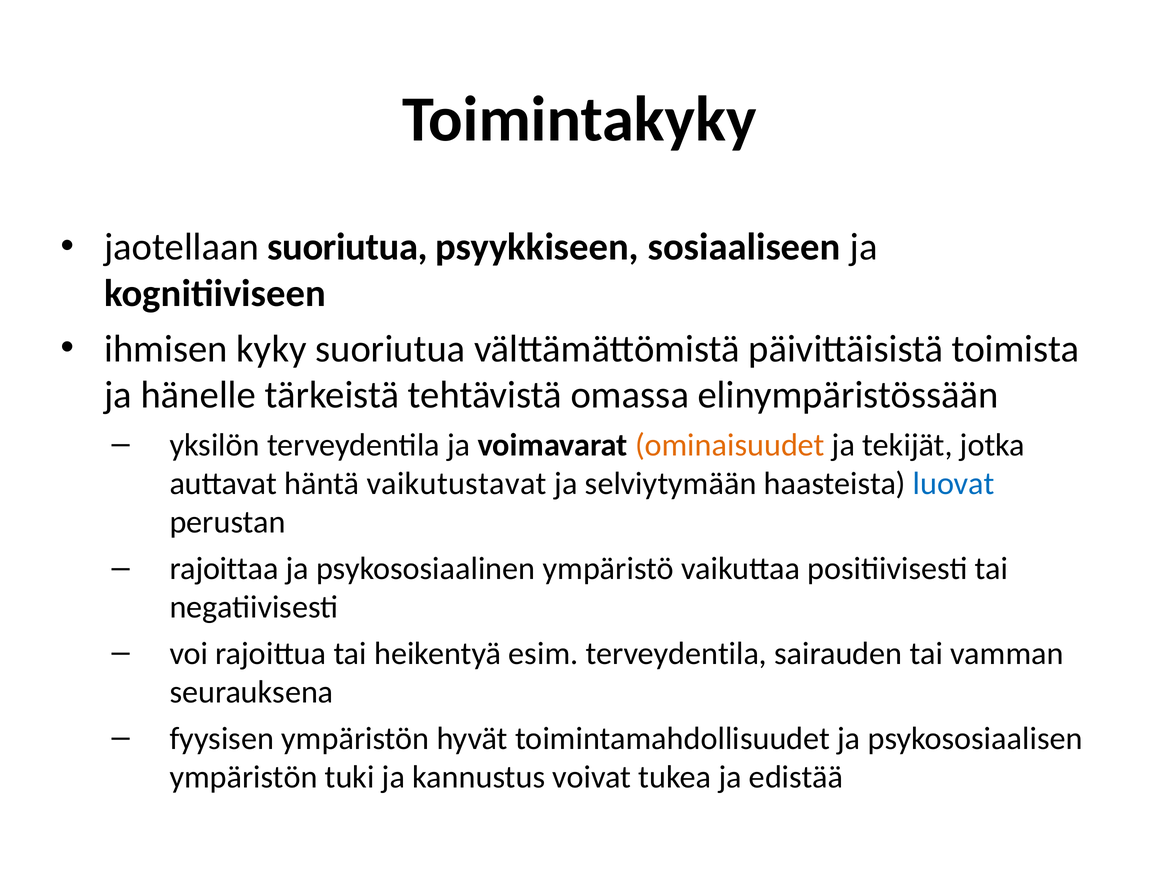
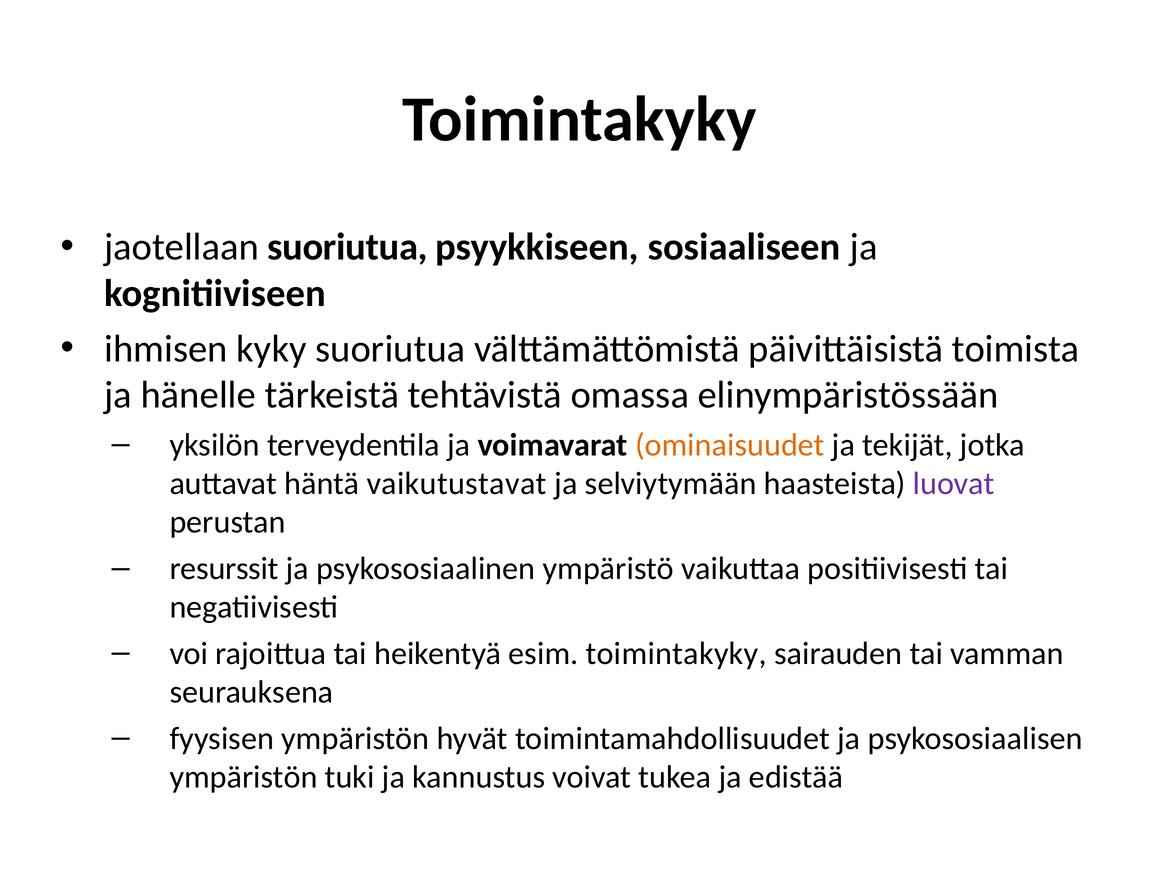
luovat colour: blue -> purple (954, 484)
rajoittaa: rajoittaa -> resurssit (224, 569)
esim terveydentila: terveydentila -> toimintakyky (676, 654)
